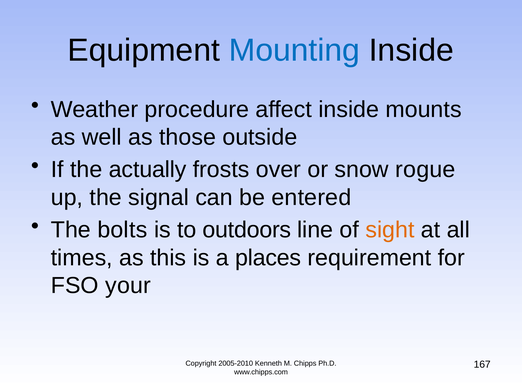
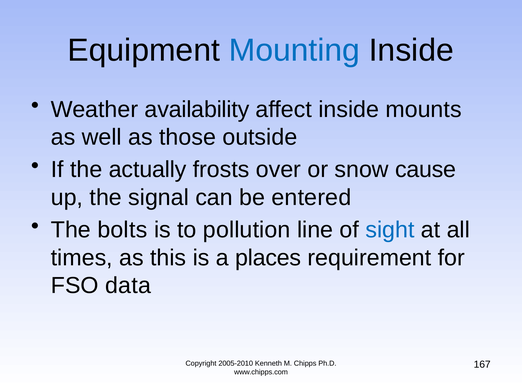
procedure: procedure -> availability (197, 110)
rogue: rogue -> cause (426, 170)
outdoors: outdoors -> pollution (247, 230)
sight colour: orange -> blue (390, 230)
your: your -> data (128, 286)
